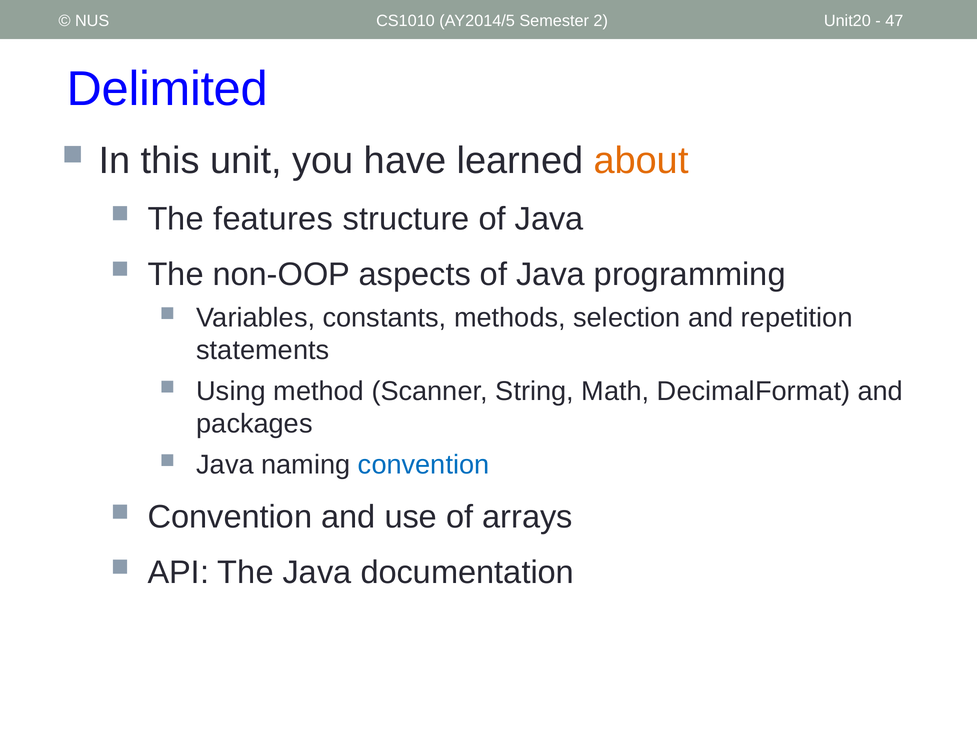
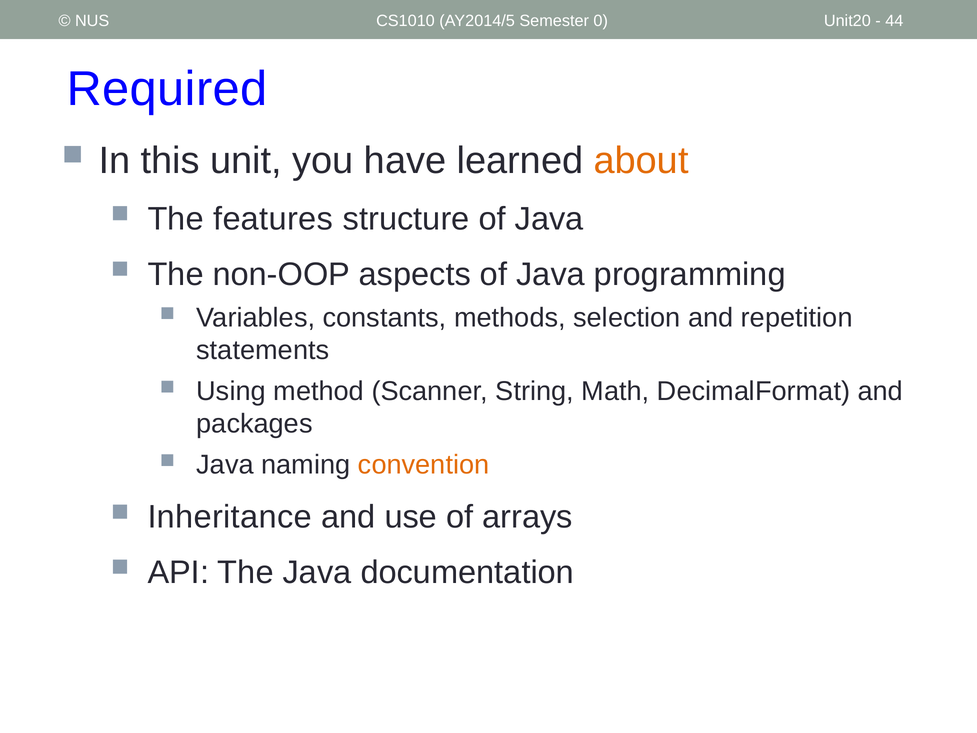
2: 2 -> 0 (601, 21)
47: 47 -> 44 (894, 21)
Delimited: Delimited -> Required (167, 89)
convention colour: blue -> orange (424, 464)
Convention: Convention -> Inheritance (230, 517)
